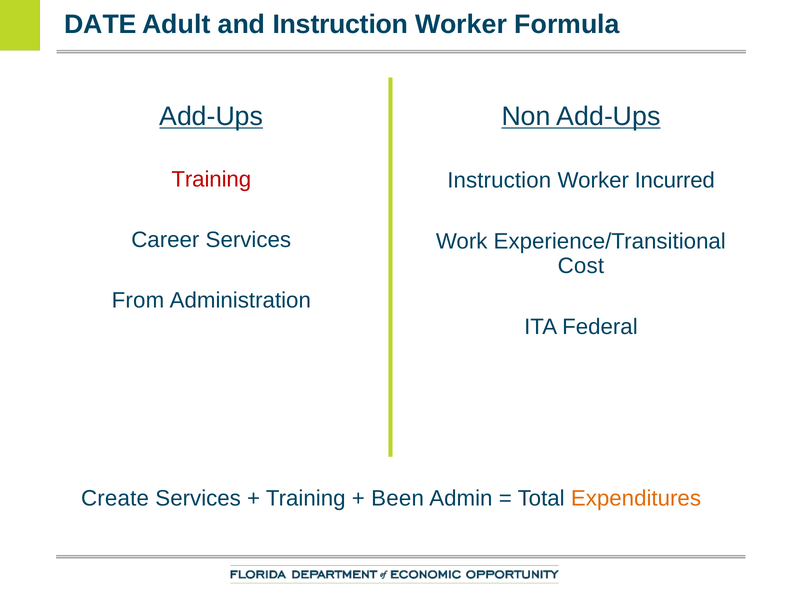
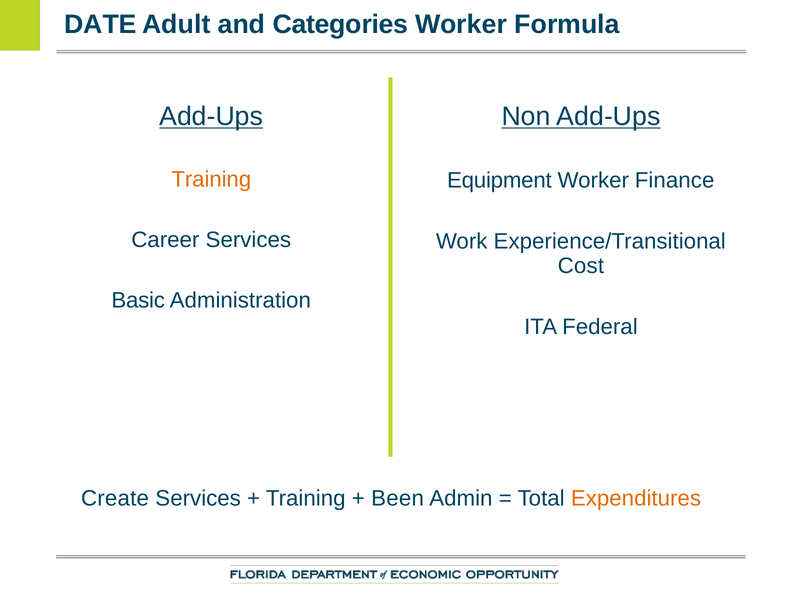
and Instruction: Instruction -> Categories (340, 24)
Training colour: red -> orange (211, 180)
Instruction: Instruction -> Equipment (499, 180)
Incurred: Incurred -> Finance (675, 180)
From: From -> Basic (138, 301)
